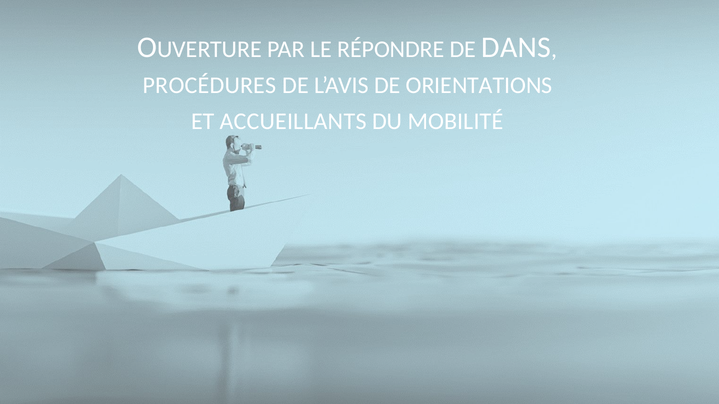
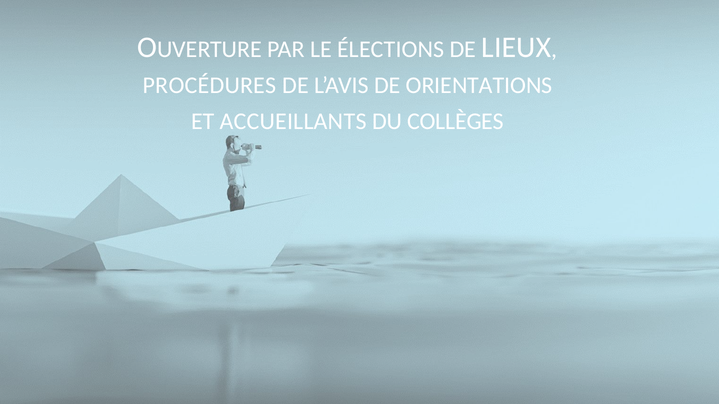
RÉPONDRE: RÉPONDRE -> ÉLECTIONS (391, 49)
DANS: DANS -> LIEUX (516, 47)
MOBILITÉ: MOBILITÉ -> COLLÈGES (456, 121)
